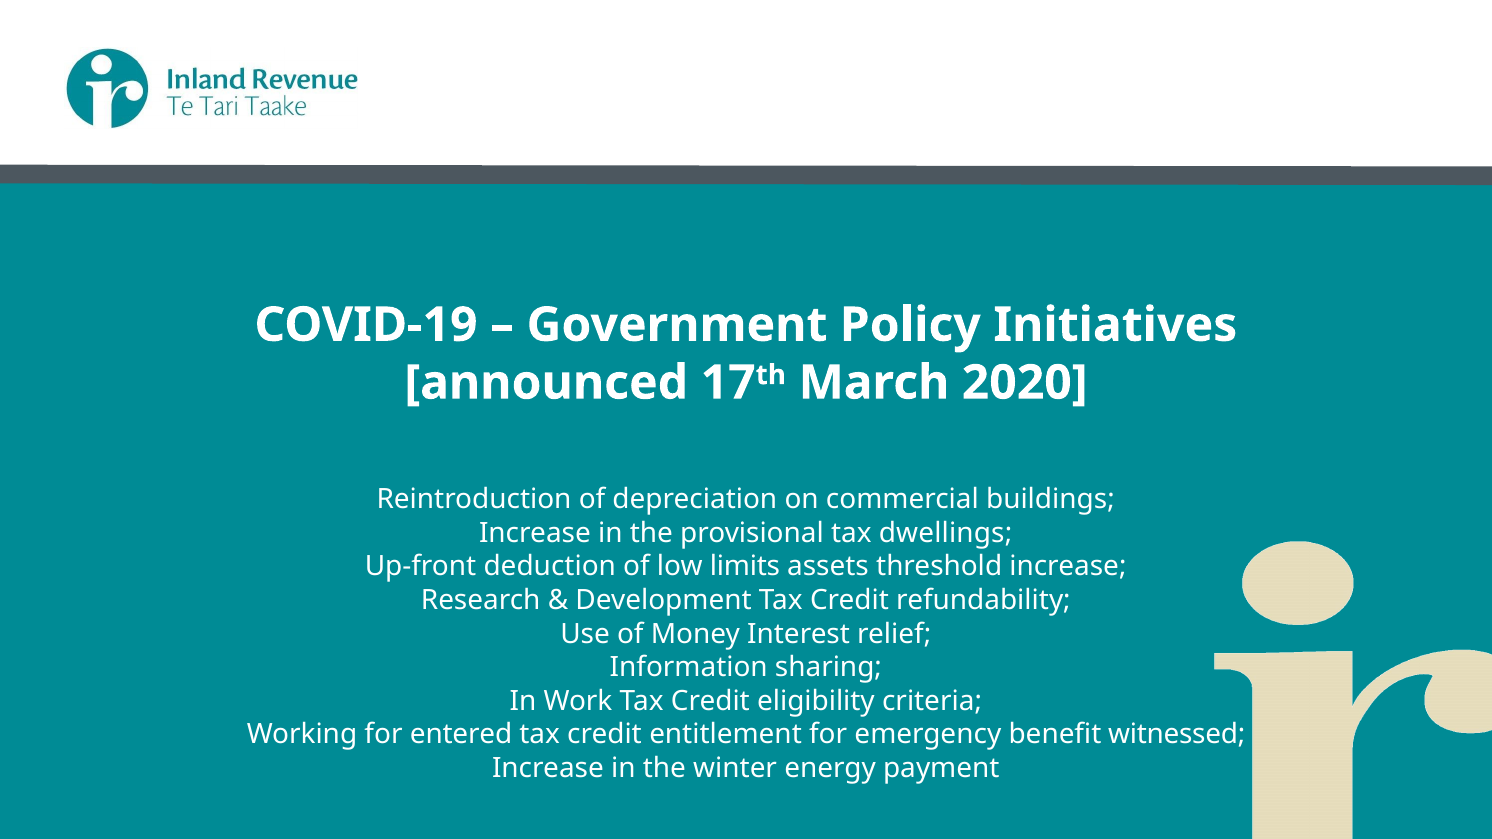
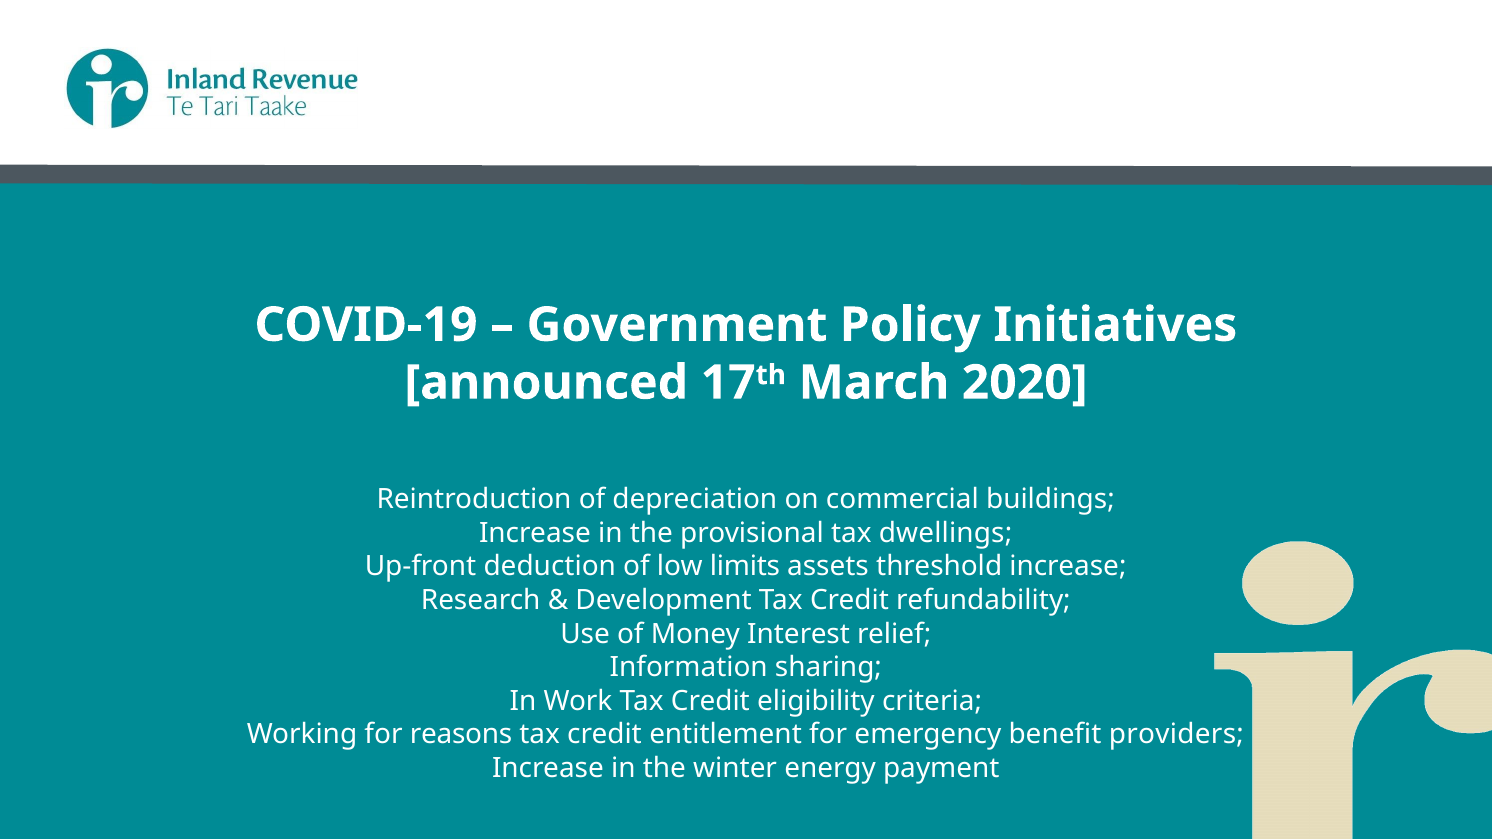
entered: entered -> reasons (461, 735)
witnessed: witnessed -> providers (1176, 735)
